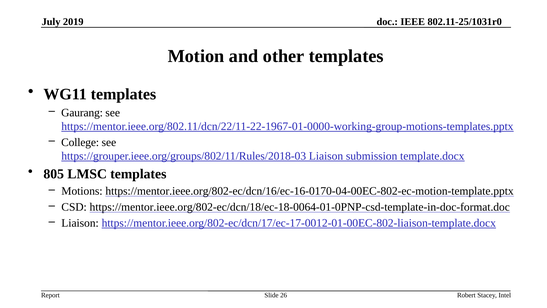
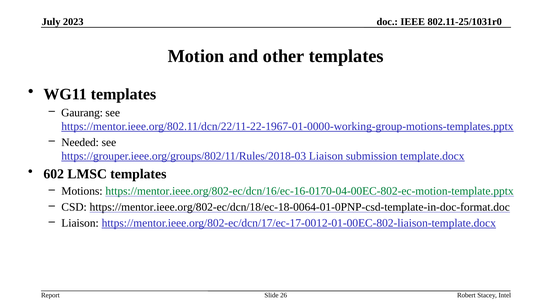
2019: 2019 -> 2023 (73, 22)
College: College -> Needed (80, 142)
805: 805 -> 602 (54, 174)
https://mentor.ieee.org/802-ec/dcn/16/ec-16-0170-04-00EC-802-ec-motion-template.pptx colour: black -> green (310, 191)
